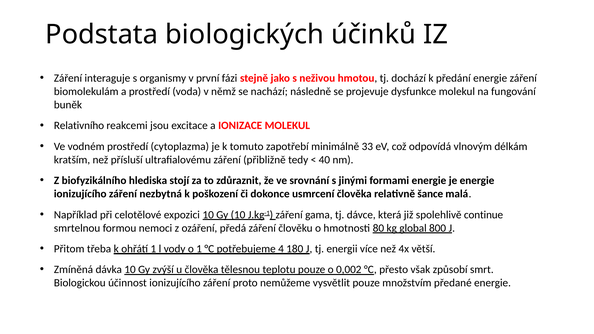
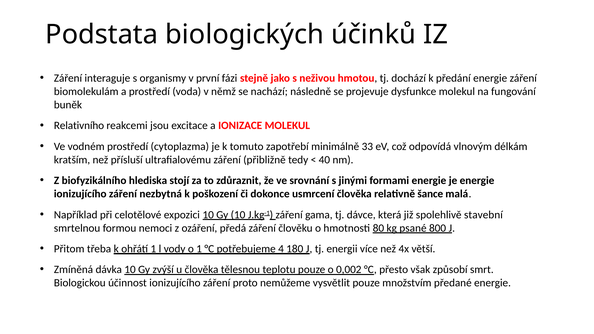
continue: continue -> stavební (483, 215)
global: global -> psané (413, 228)
